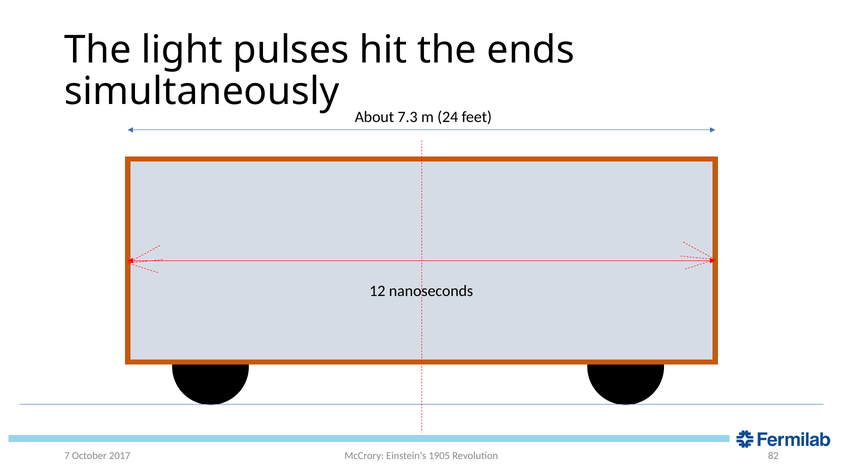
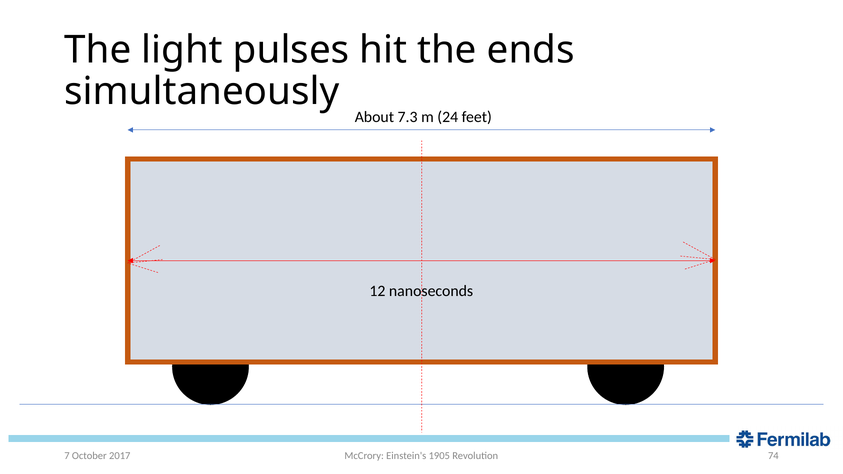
82: 82 -> 74 (773, 456)
